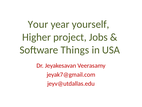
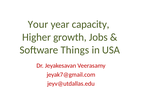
yourself: yourself -> capacity (91, 24)
project: project -> growth (70, 37)
